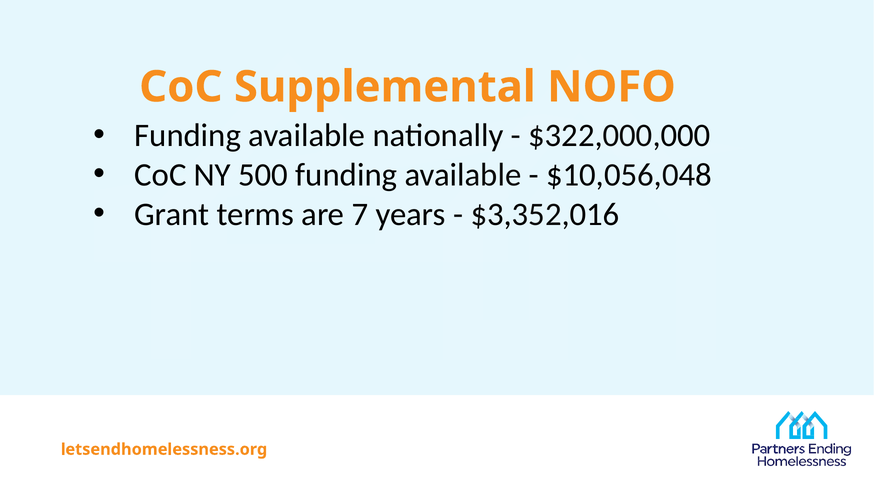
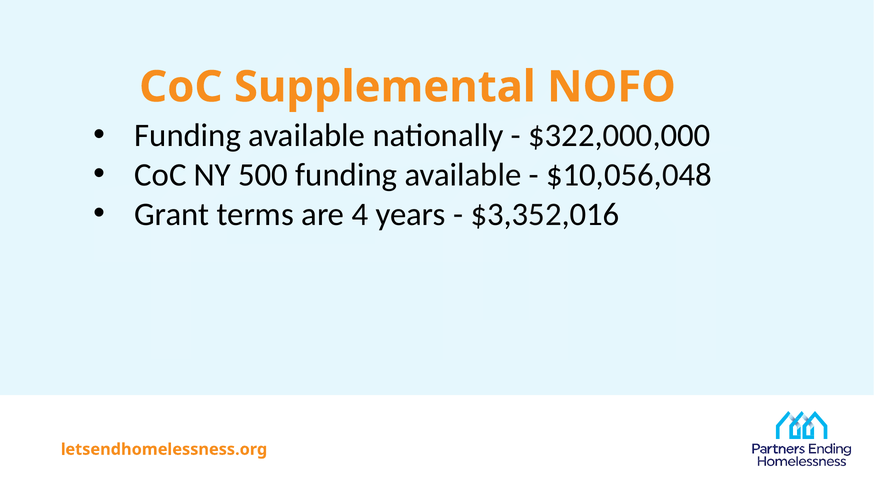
7: 7 -> 4 (360, 214)
